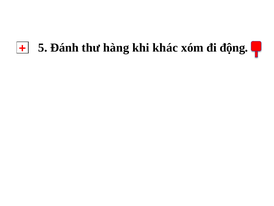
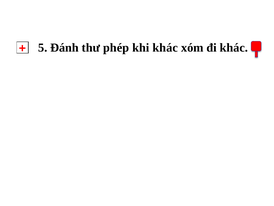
hàng: hàng -> phép (116, 48)
đi động: động -> khác (234, 48)
